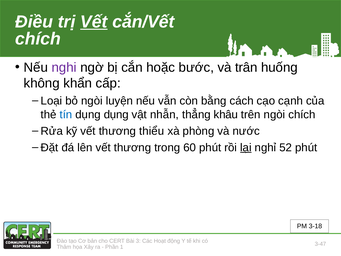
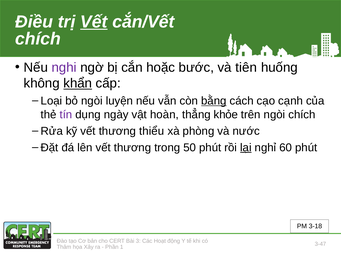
trân: trân -> tiên (246, 67)
khẩn underline: none -> present (78, 83)
bằng underline: none -> present (214, 101)
tín colour: blue -> purple (66, 114)
dụng dụng: dụng -> ngày (116, 114)
nhẫn: nhẫn -> hoàn (164, 114)
khâu: khâu -> khỏe (226, 114)
60: 60 -> 50 (190, 147)
52: 52 -> 60 (286, 147)
